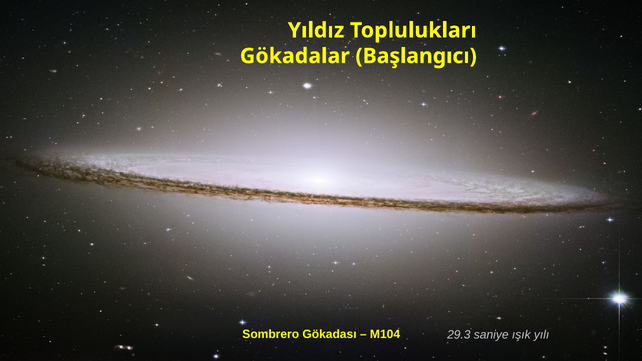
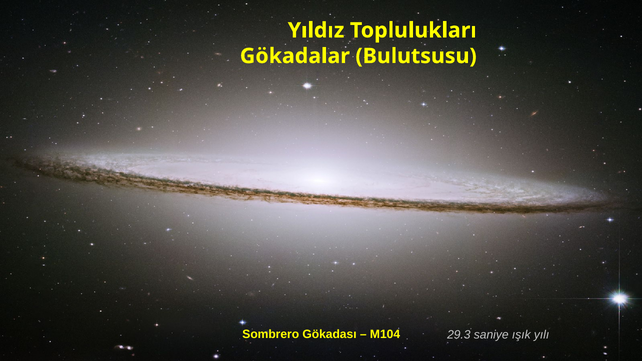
Başlangıcı: Başlangıcı -> Bulutsusu (416, 56)
